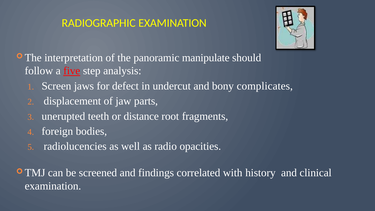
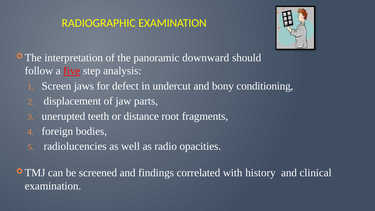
manipulate: manipulate -> downward (206, 58)
complicates: complicates -> conditioning (265, 86)
